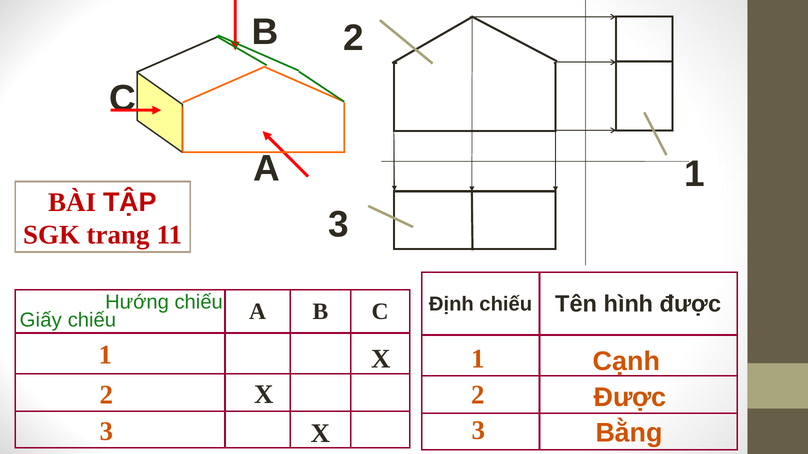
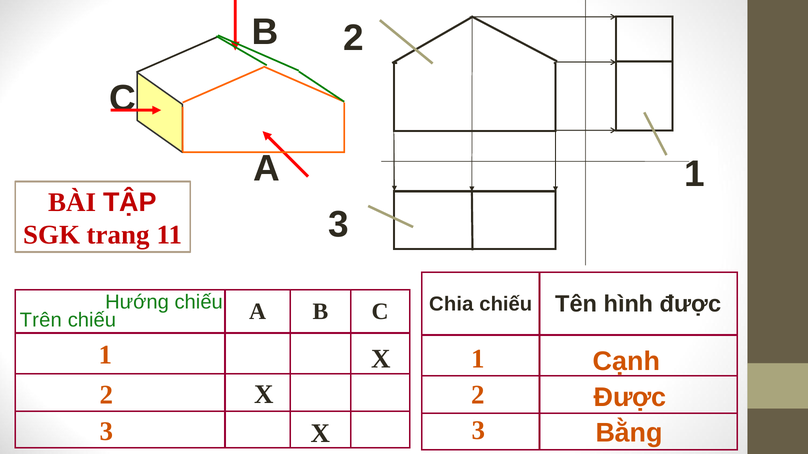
Định: Định -> Chia (451, 304)
Giấy: Giấy -> Trên (41, 321)
